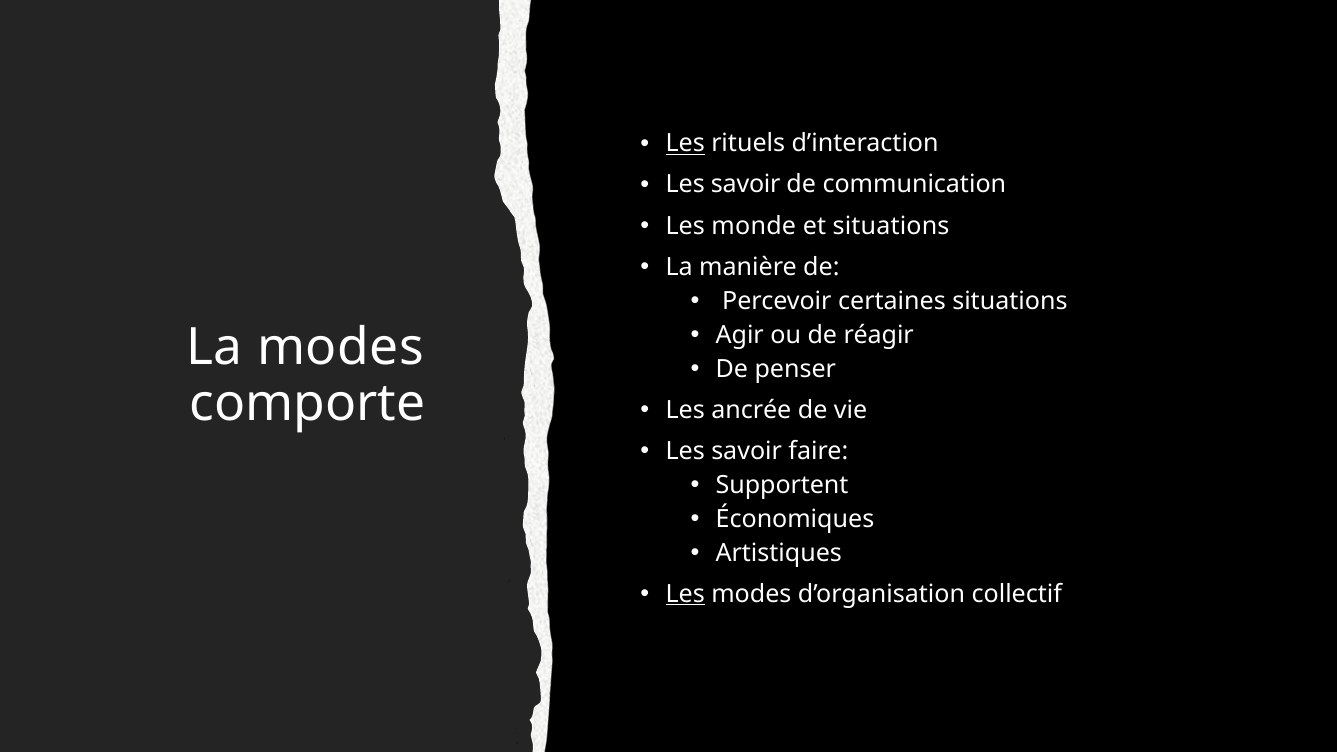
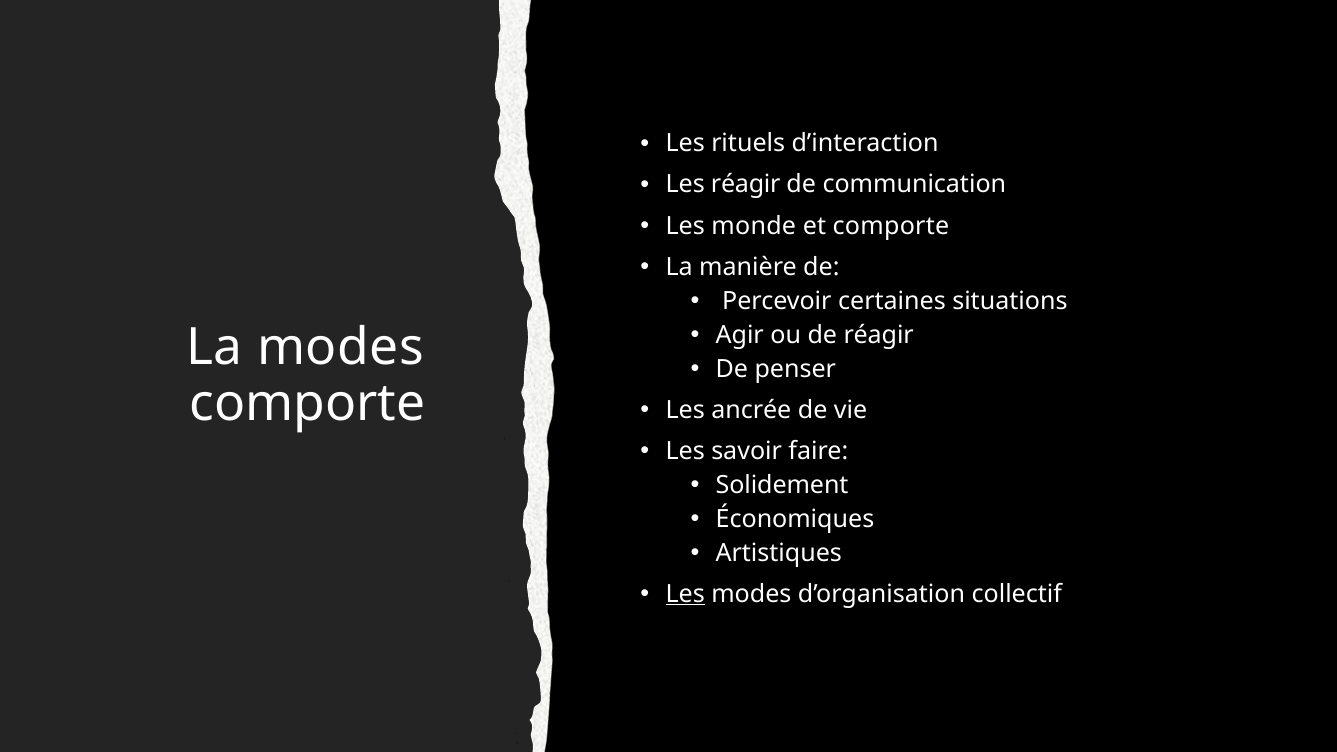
Les underline: present -> none (685, 144)
savoir: savoir -> réagir (746, 185)
et situations: situations -> comporte (891, 226)
Supportent: Supportent -> Solidement (782, 485)
